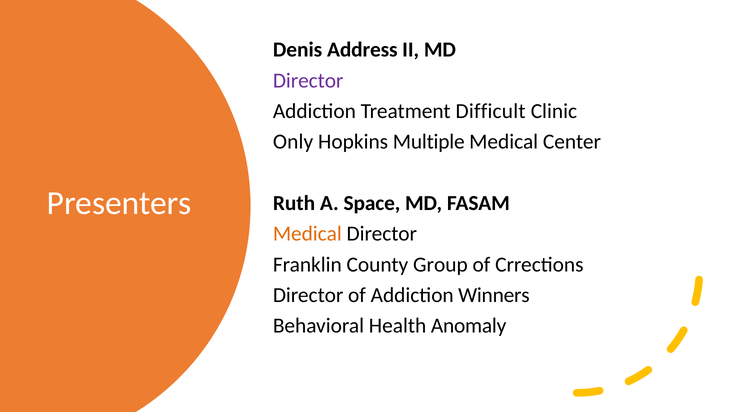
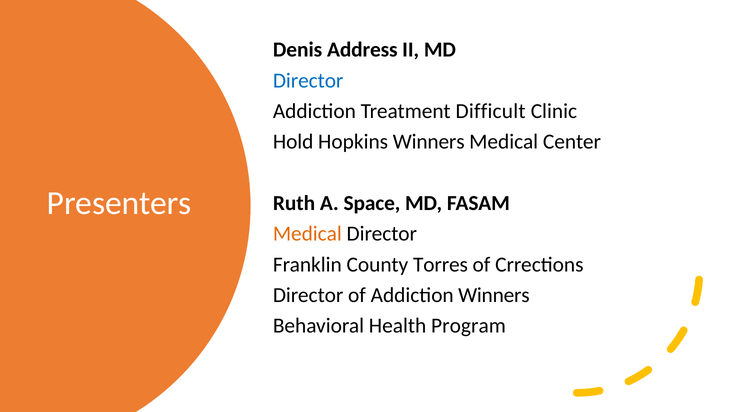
Director colour: purple -> blue (308, 81)
Only: Only -> Hold (293, 142)
Hopkins Multiple: Multiple -> Winners (429, 142)
Group: Group -> Torres (441, 265)
Anomaly: Anomaly -> Program (468, 326)
